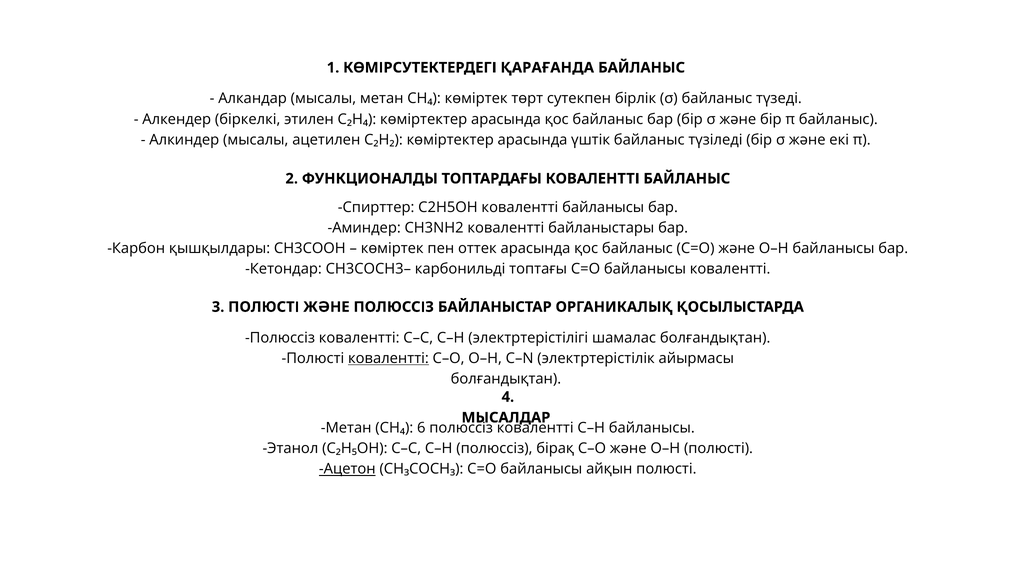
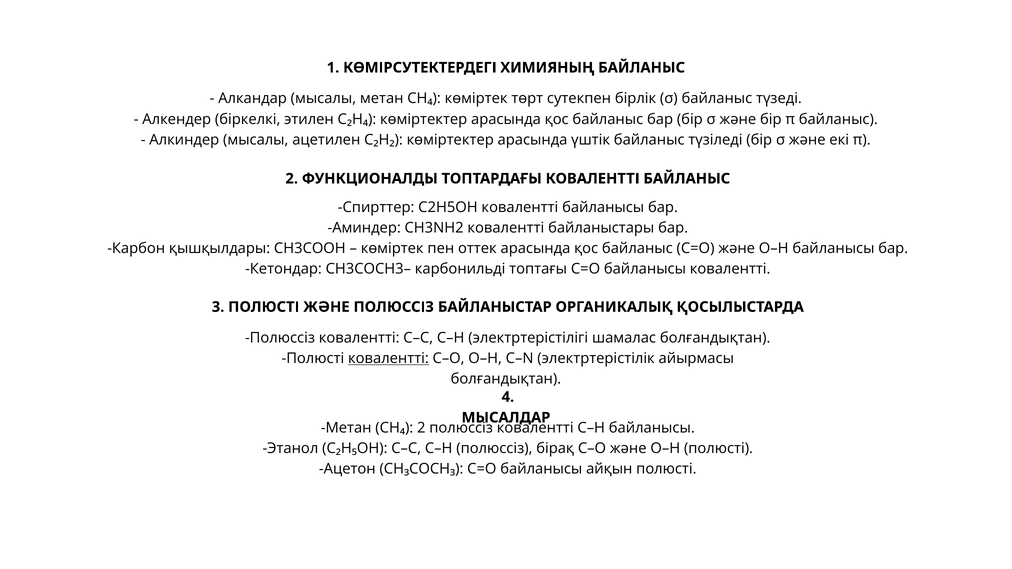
ҚАРАҒАНДА: ҚАРАҒАНДА -> ХИМИЯНЫҢ (547, 68)
CH₄ 6: 6 -> 2 (421, 428)
Ацетон underline: present -> none (347, 469)
